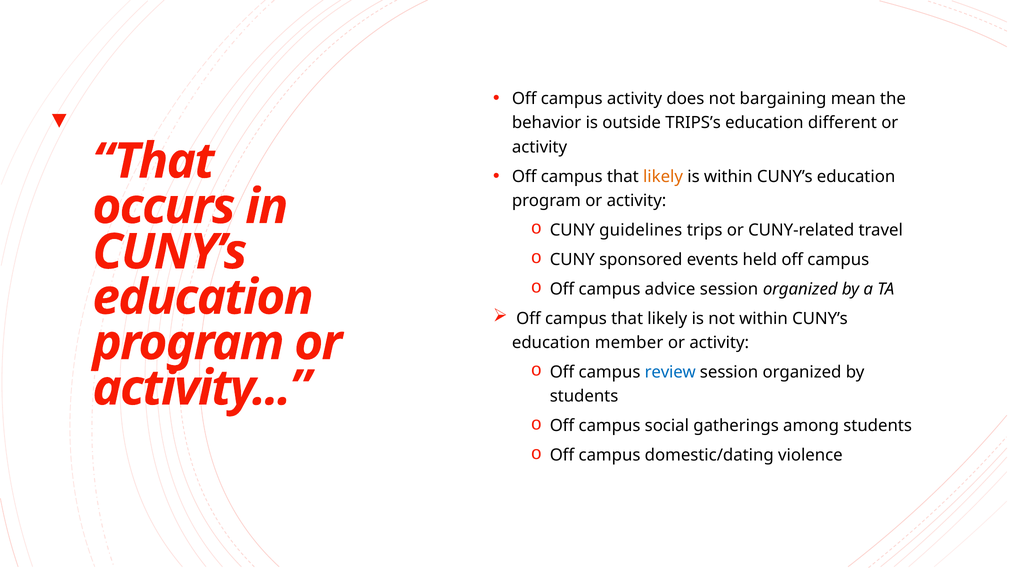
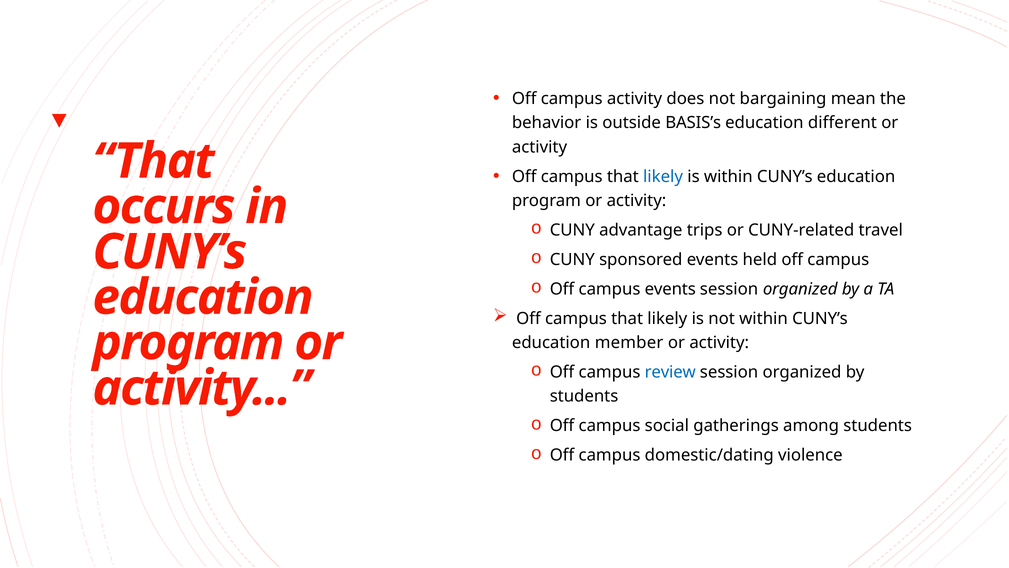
TRIPS’s: TRIPS’s -> BASIS’s (693, 123)
likely colour: orange -> blue (663, 176)
guidelines: guidelines -> advantage (641, 230)
campus advice: advice -> events (670, 289)
